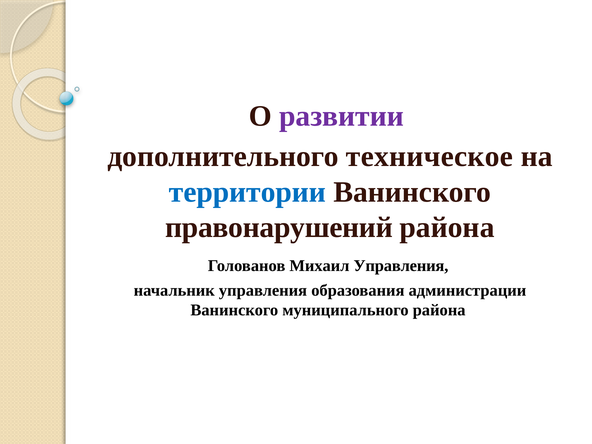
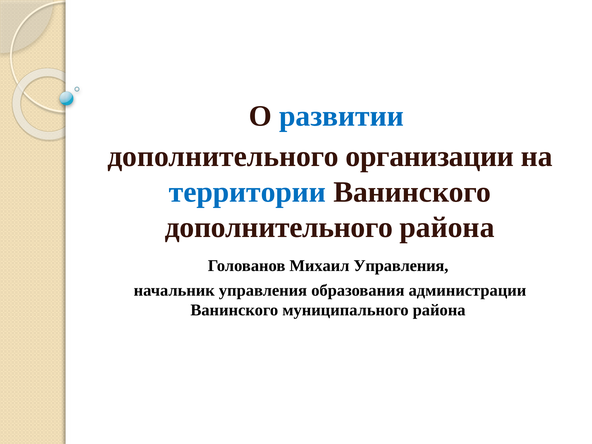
развитии colour: purple -> blue (342, 116)
техническое: техническое -> организации (430, 156)
правонарушений: правонарушений -> дополнительного (279, 227)
